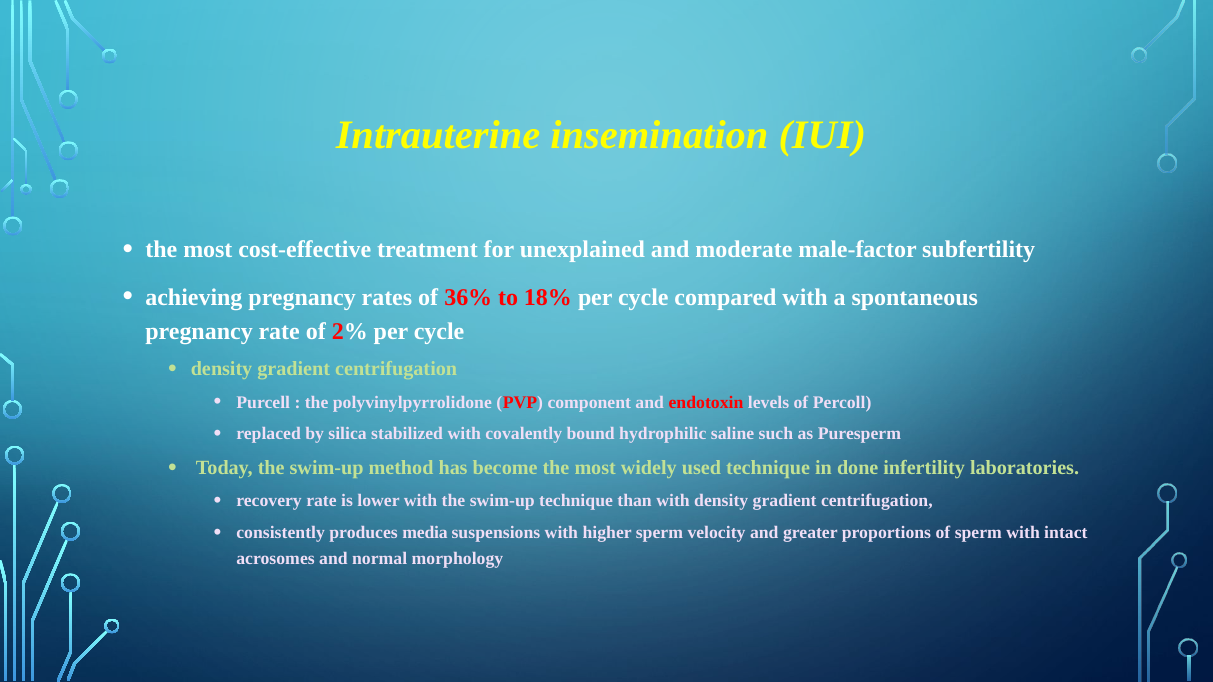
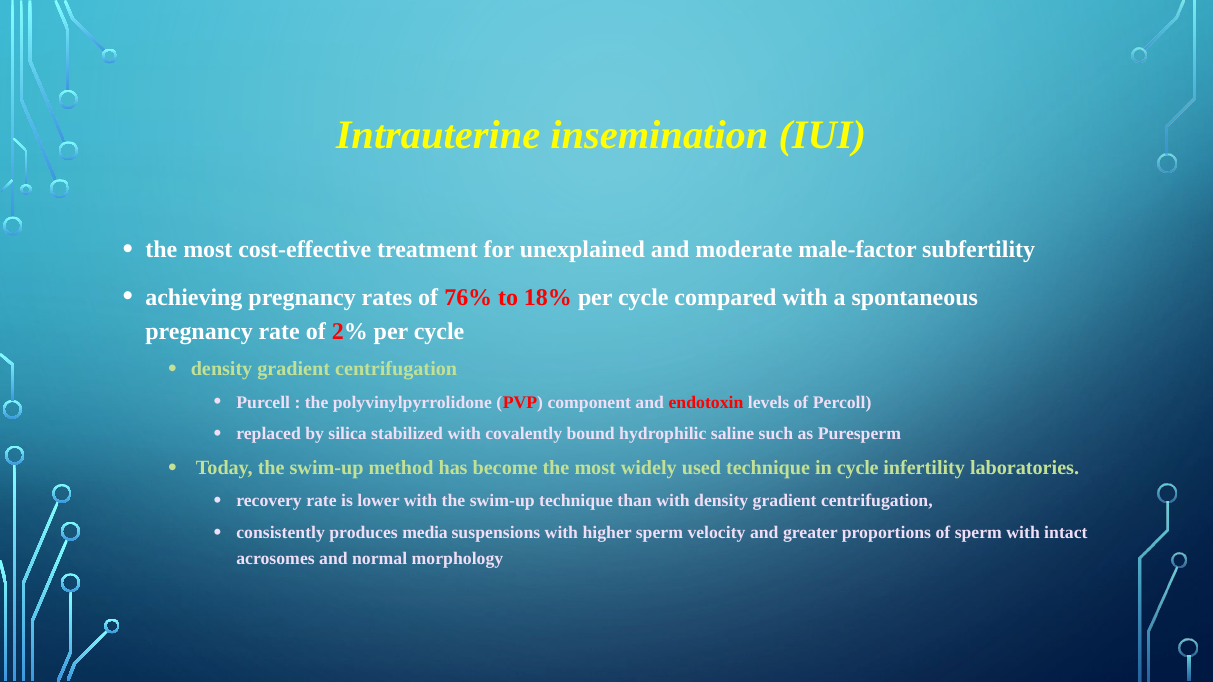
36%: 36% -> 76% (468, 297)
in done: done -> cycle (858, 468)
